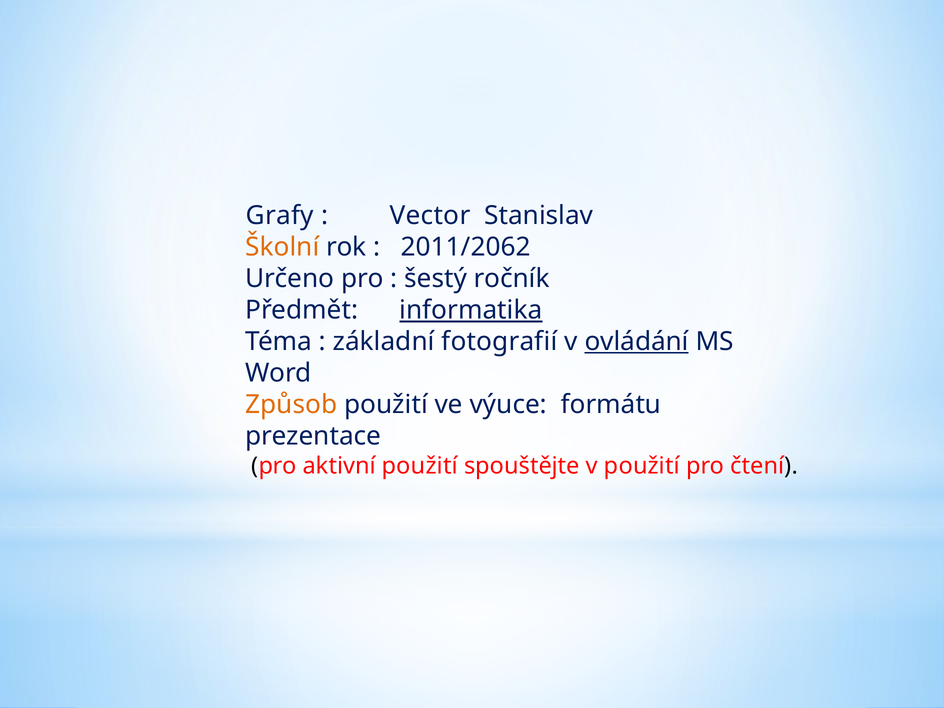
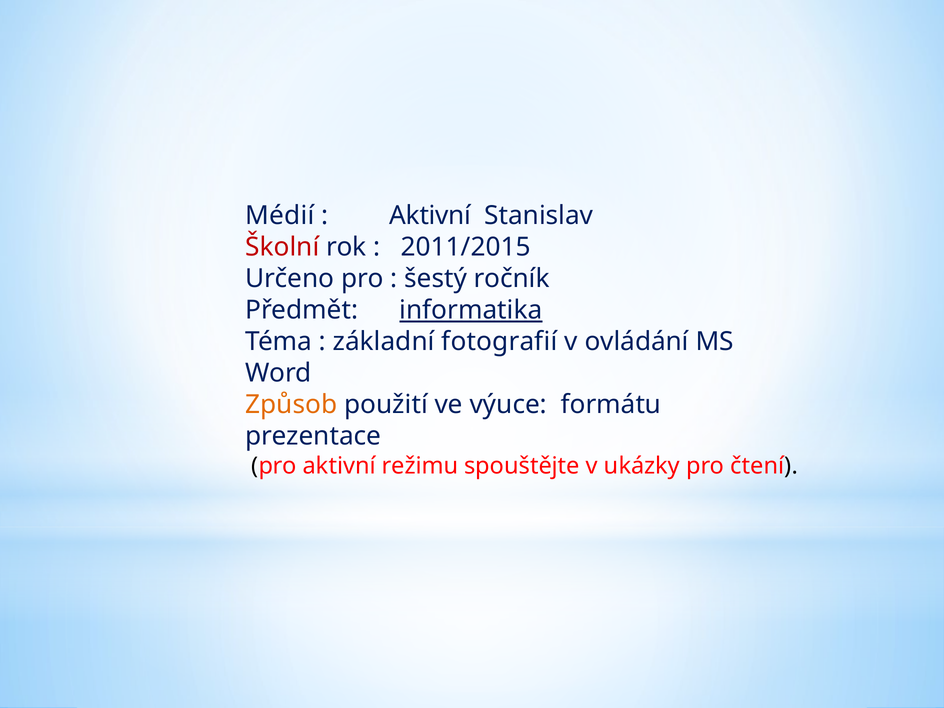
Grafy: Grafy -> Médií (280, 216)
Vector: Vector -> Aktivní (430, 216)
Školní colour: orange -> red (282, 247)
2011/2062: 2011/2062 -> 2011/2015 (466, 247)
ovládání underline: present -> none (637, 342)
aktivní použití: použití -> režimu (420, 466)
v použití: použití -> ukázky (642, 466)
